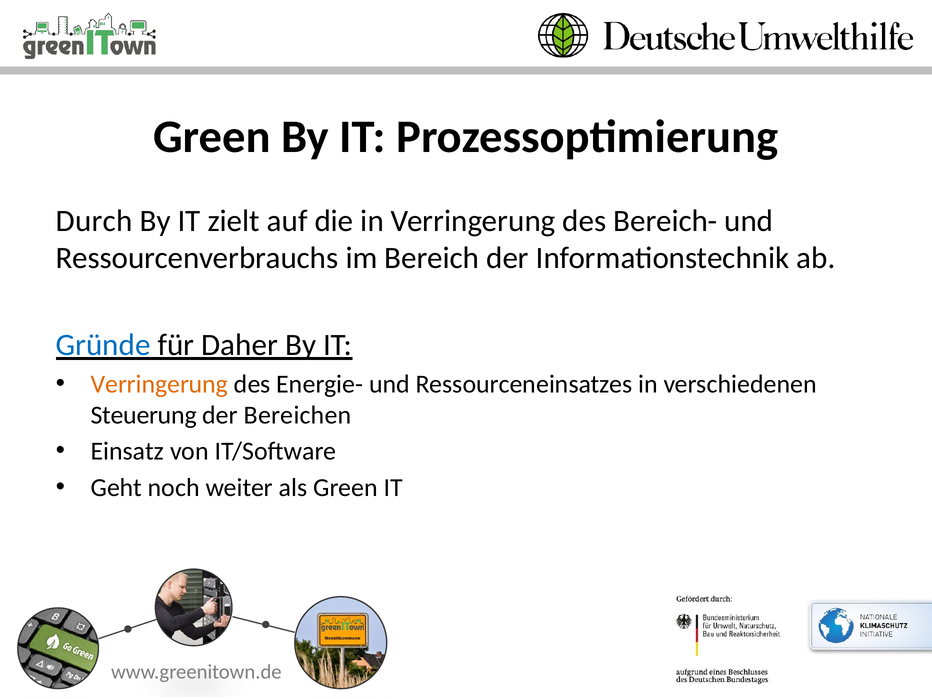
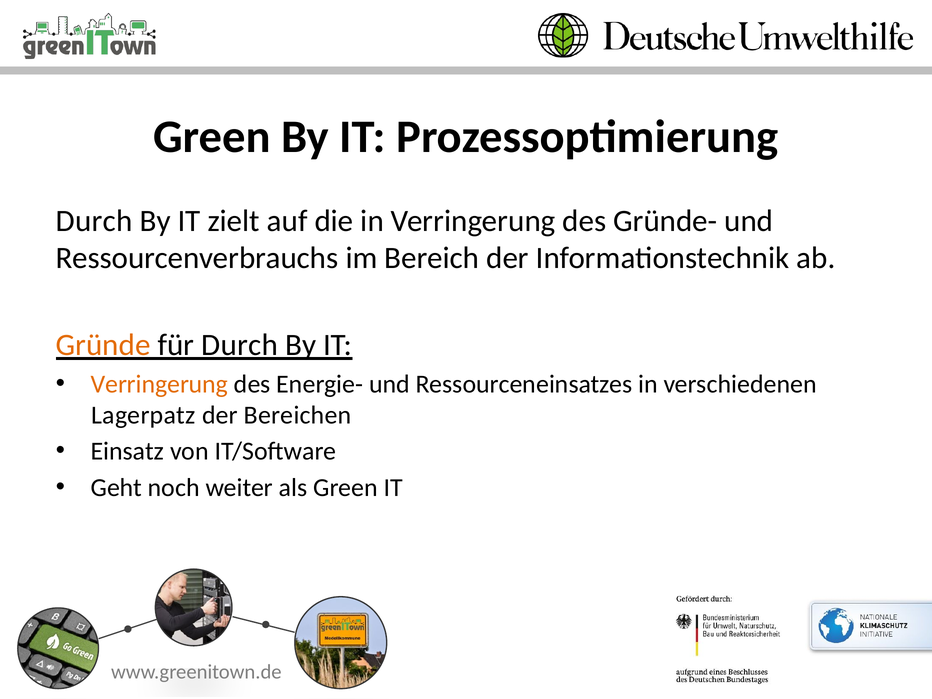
Bereich-: Bereich- -> Gründe- (665, 221)
Gründe colour: blue -> orange (103, 345)
für Daher: Daher -> Durch (240, 345)
Steuerung: Steuerung -> Lagerpatz (143, 415)
